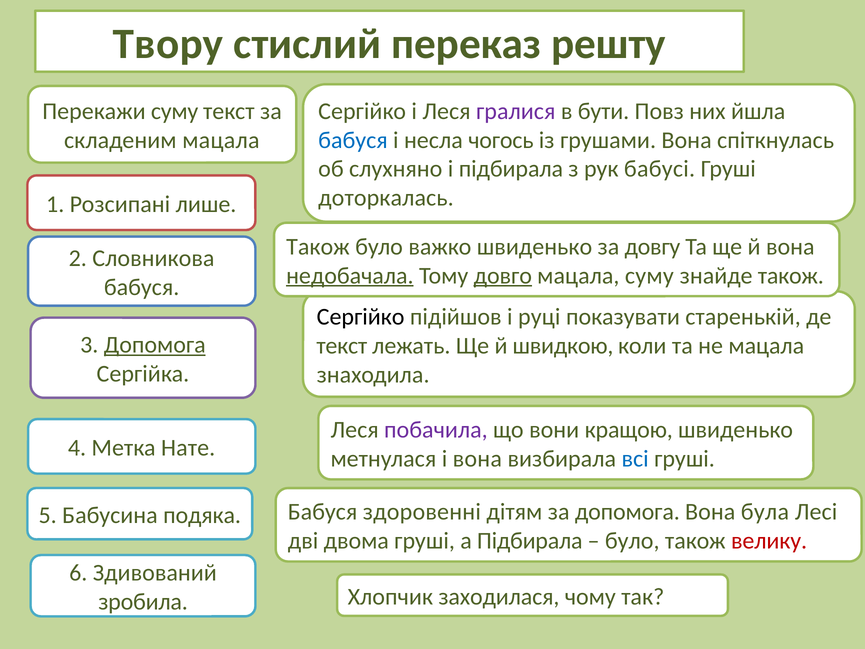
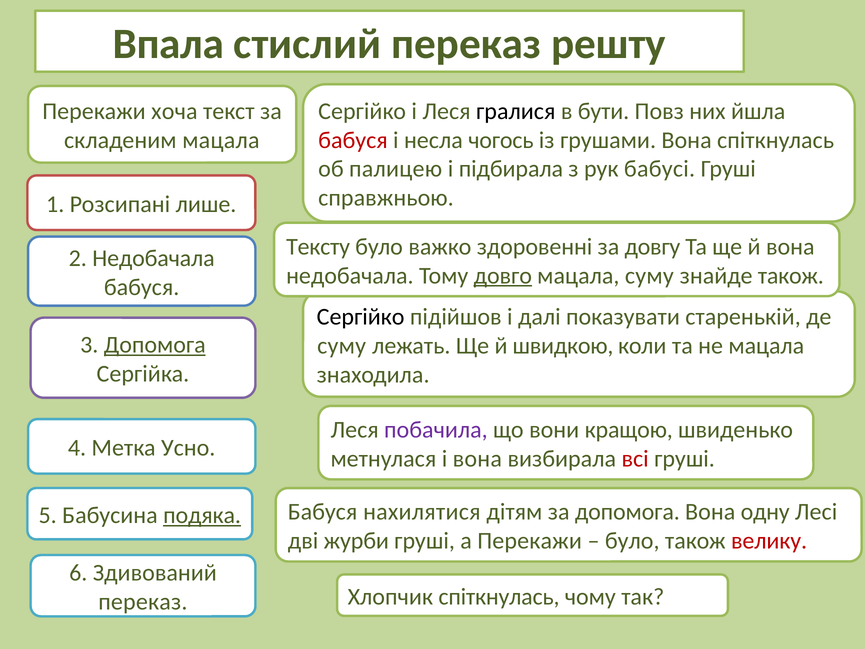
Твору: Твору -> Впала (168, 44)
гралися colour: purple -> black (516, 111)
Перекажи суму: суму -> хоча (174, 111)
бабуся colour: blue -> red (353, 140)
слухняно: слухняно -> палицею (396, 169)
доторкалась: доторкалась -> справжньою (386, 198)
Також: Також -> Тексту (318, 247)
важко швиденько: швиденько -> здоровенні (535, 247)
2 Словникова: Словникова -> Недобачала (154, 258)
недобачала underline: present -> none (350, 275)
руці: руці -> далі (539, 317)
текст: текст -> суму (342, 346)
Нате: Нате -> Усно (188, 448)
всі colour: blue -> red (635, 459)
здоровенні: здоровенні -> нахилятися (422, 512)
була: була -> одну (765, 512)
подяка underline: none -> present (202, 515)
двома: двома -> журби (356, 541)
а Підбирала: Підбирала -> Перекажи (530, 541)
Хлопчик заходилася: заходилася -> спіткнулась (499, 597)
зробила: зробила -> переказ (143, 602)
